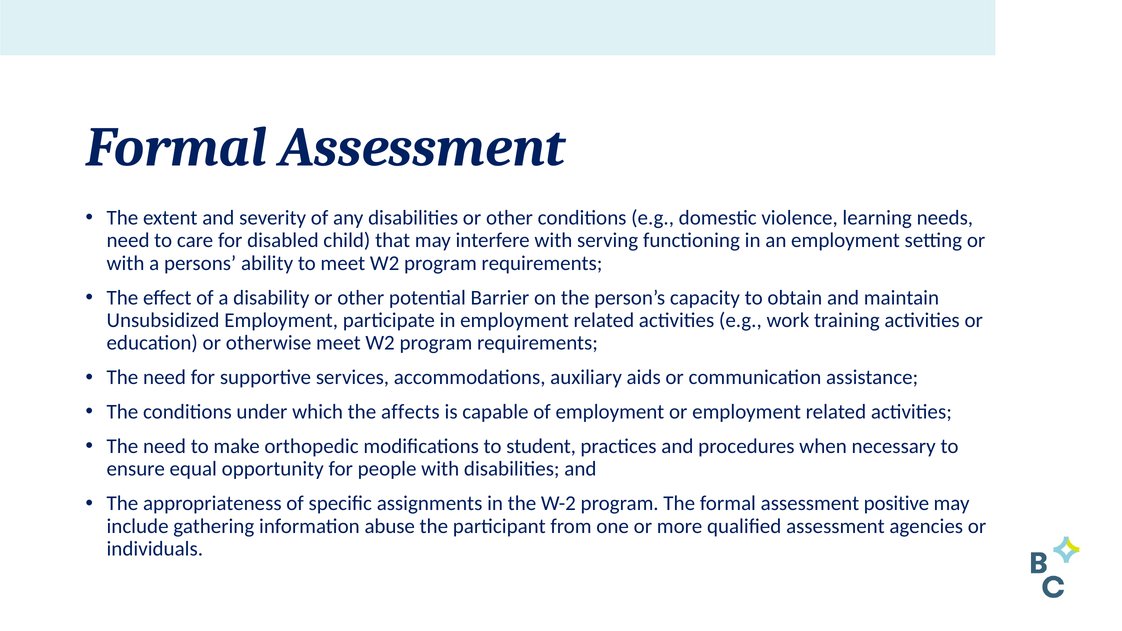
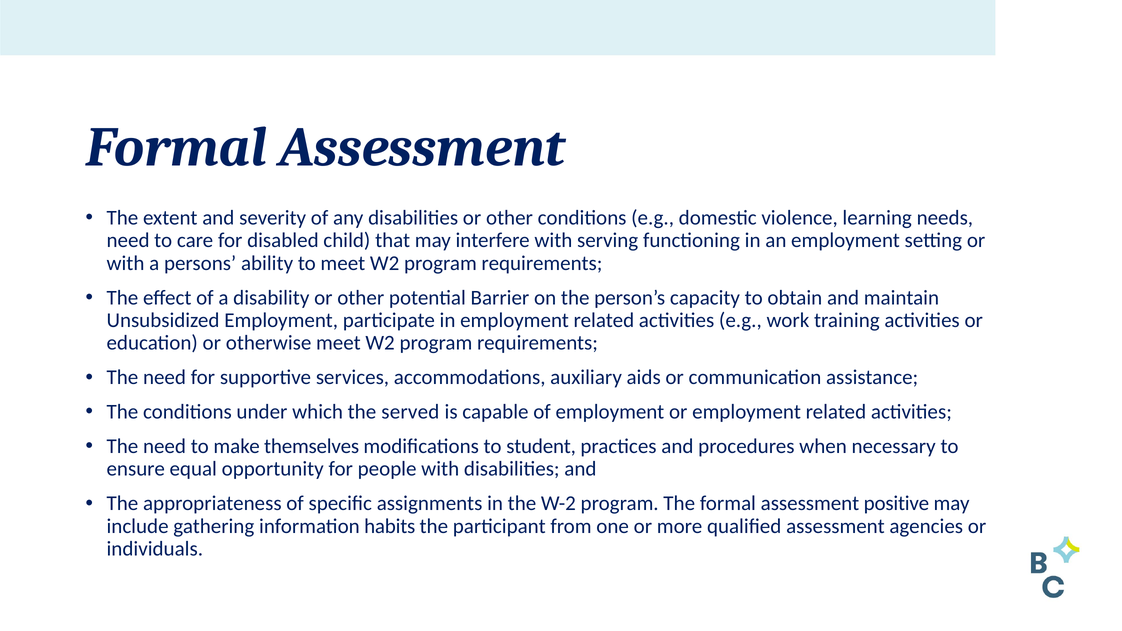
affects: affects -> served (410, 412)
orthopedic: orthopedic -> themselves (312, 446)
abuse: abuse -> habits (390, 526)
